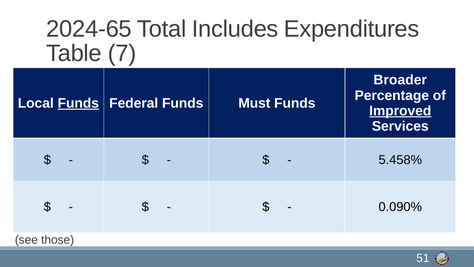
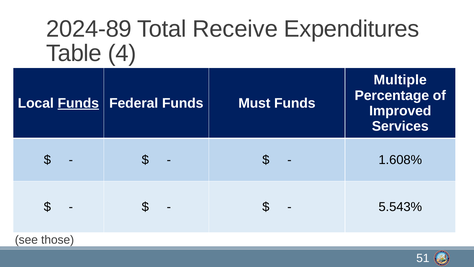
2024-65: 2024-65 -> 2024-89 (89, 29)
Includes: Includes -> Receive (235, 29)
7: 7 -> 4 (122, 53)
Broader: Broader -> Multiple (400, 80)
Improved underline: present -> none (400, 111)
5.458%: 5.458% -> 1.608% (400, 160)
0.090%: 0.090% -> 5.543% (400, 207)
